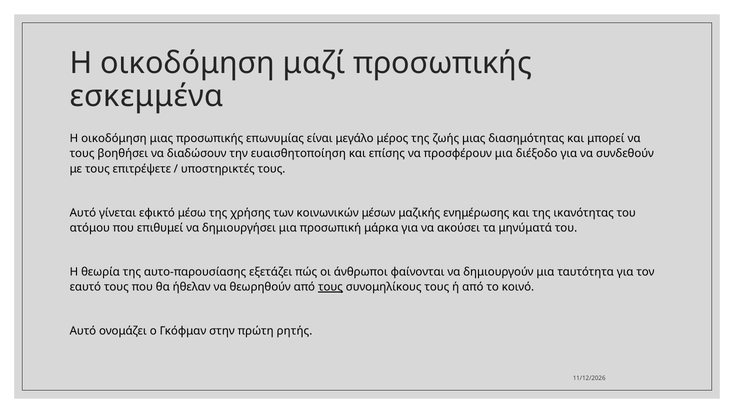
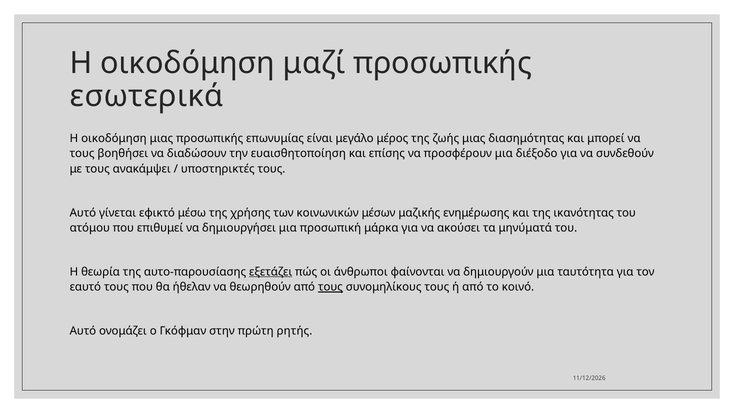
εσκεμμένα: εσκεμμένα -> εσωτερικά (147, 96)
επιτρέψετε: επιτρέψετε -> ανακάμψει (142, 169)
εξετάζει underline: none -> present (271, 272)
